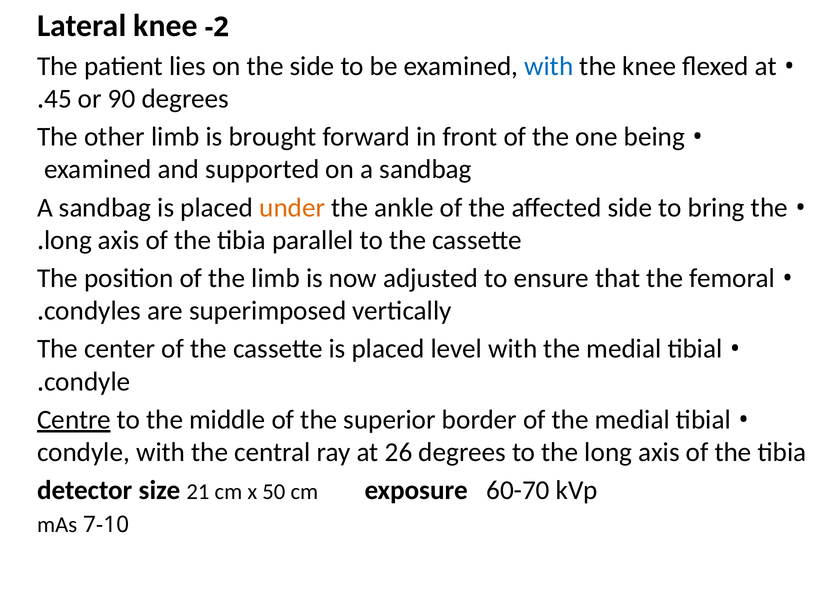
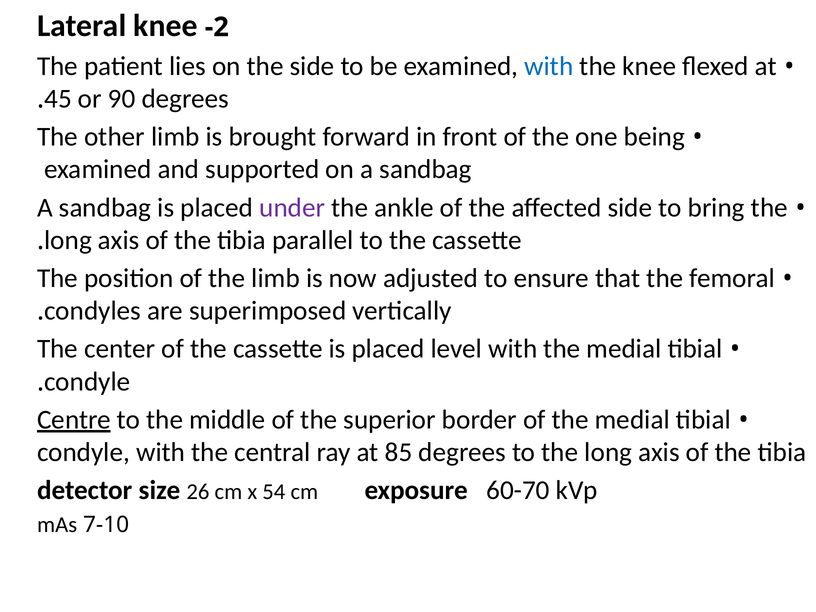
under colour: orange -> purple (292, 208)
26: 26 -> 85 (399, 452)
21: 21 -> 26 (198, 492)
50: 50 -> 54 (274, 492)
